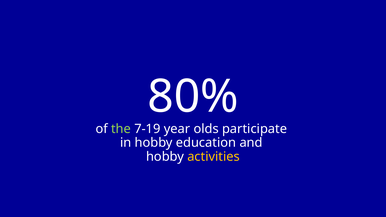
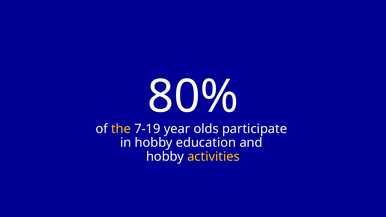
the colour: light green -> yellow (121, 129)
